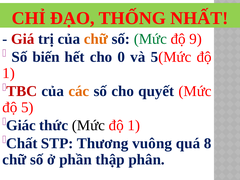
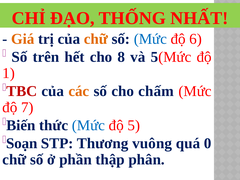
Giá colour: red -> orange (23, 39)
Mức colour: green -> blue (150, 39)
9: 9 -> 6 (196, 39)
biến: biến -> trên (46, 57)
0: 0 -> 8 (121, 57)
quyết: quyết -> chấm (156, 91)
5: 5 -> 7 (27, 107)
Giác: Giác -> Biến (21, 125)
Mức colour: black -> blue (88, 125)
1: 1 -> 5 (134, 125)
Chất: Chất -> Soạn (22, 143)
8: 8 -> 0 (208, 143)
